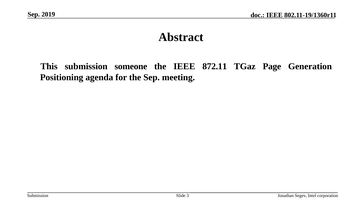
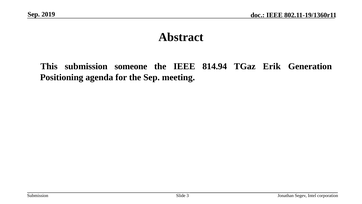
872.11: 872.11 -> 814.94 (215, 66)
Page: Page -> Erik (272, 66)
